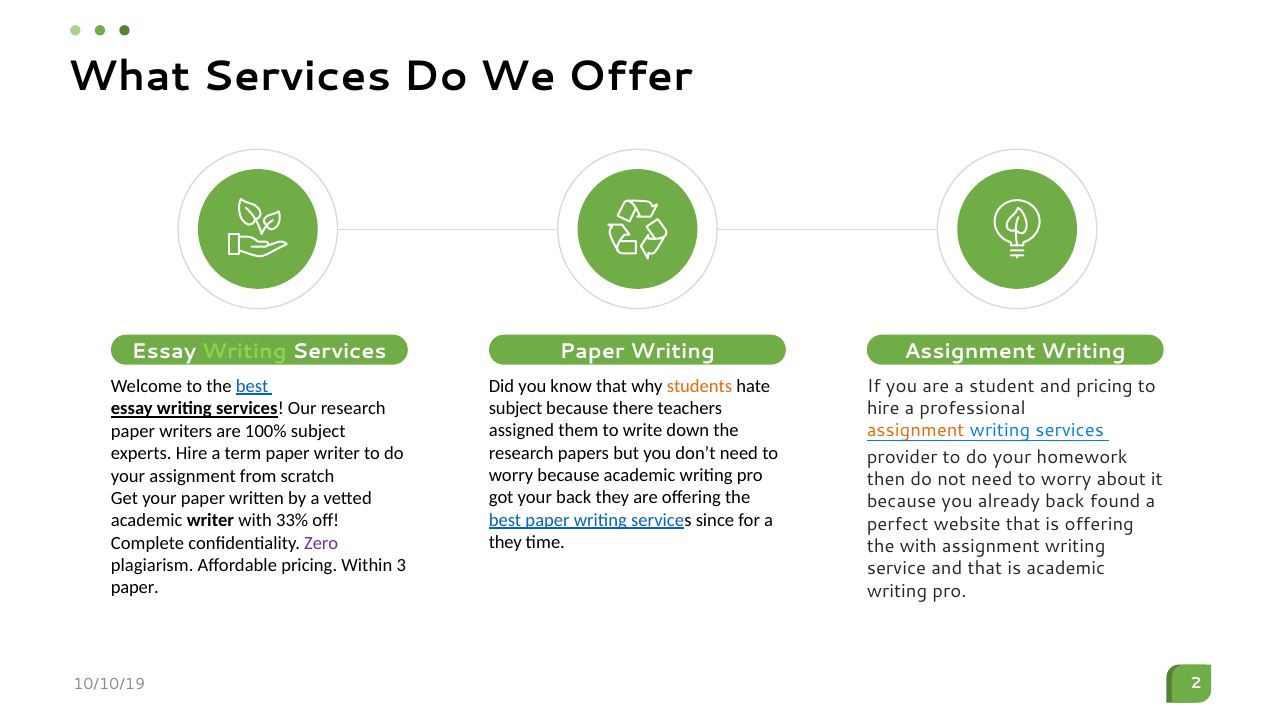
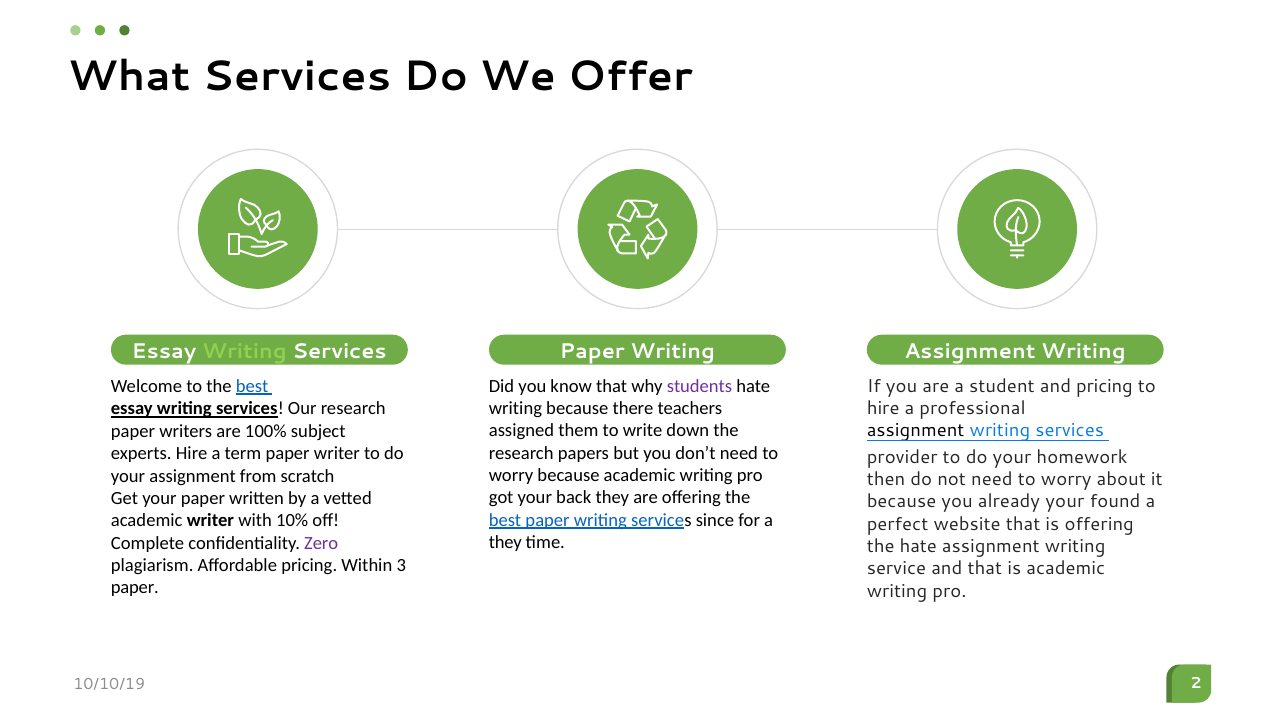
students colour: orange -> purple (699, 386)
subject: subject -> writing (515, 409)
assignment colour: orange -> black (916, 431)
already back: back -> your (1065, 502)
33%: 33% -> 10% (292, 521)
the with: with -> hate (918, 547)
